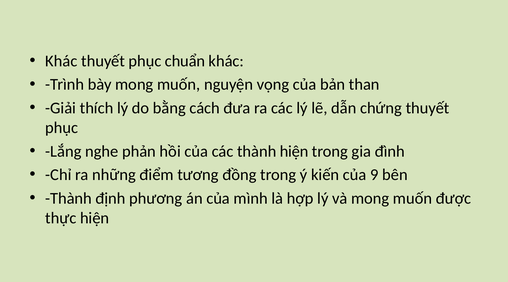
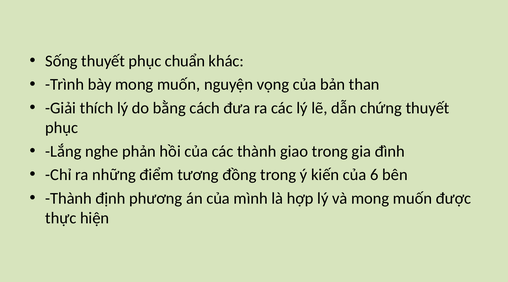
Khác: Khác -> Sống (61, 61)
thành hiện: hiện -> giao (294, 151)
9: 9 -> 6 (374, 175)
